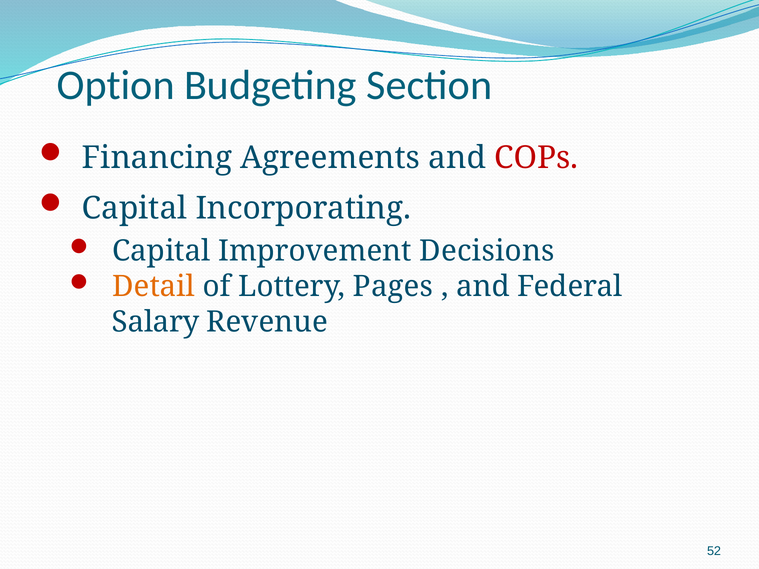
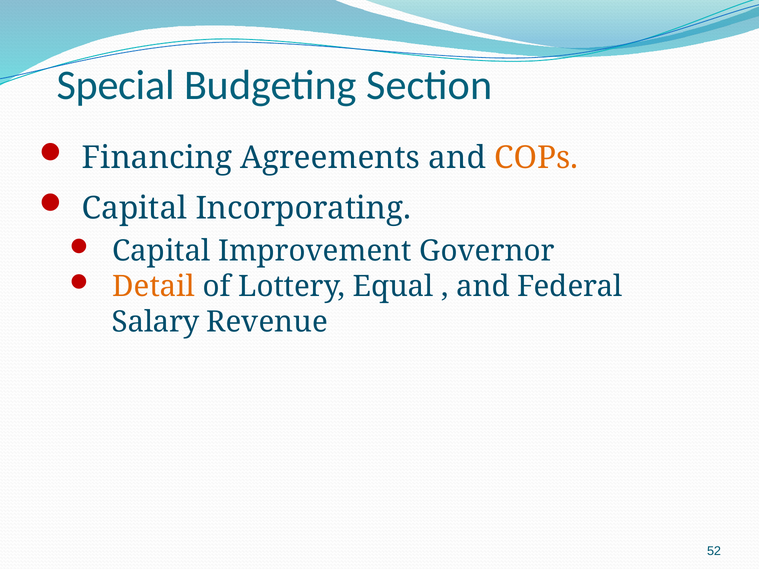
Option: Option -> Special (116, 85)
COPs colour: red -> orange (536, 158)
Decisions: Decisions -> Governor (487, 251)
Pages: Pages -> Equal (393, 287)
